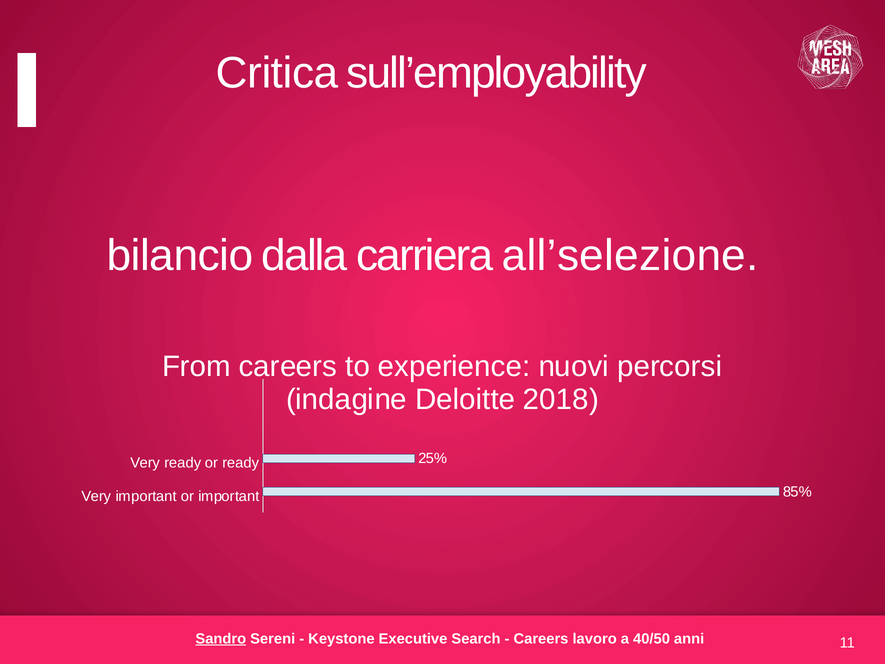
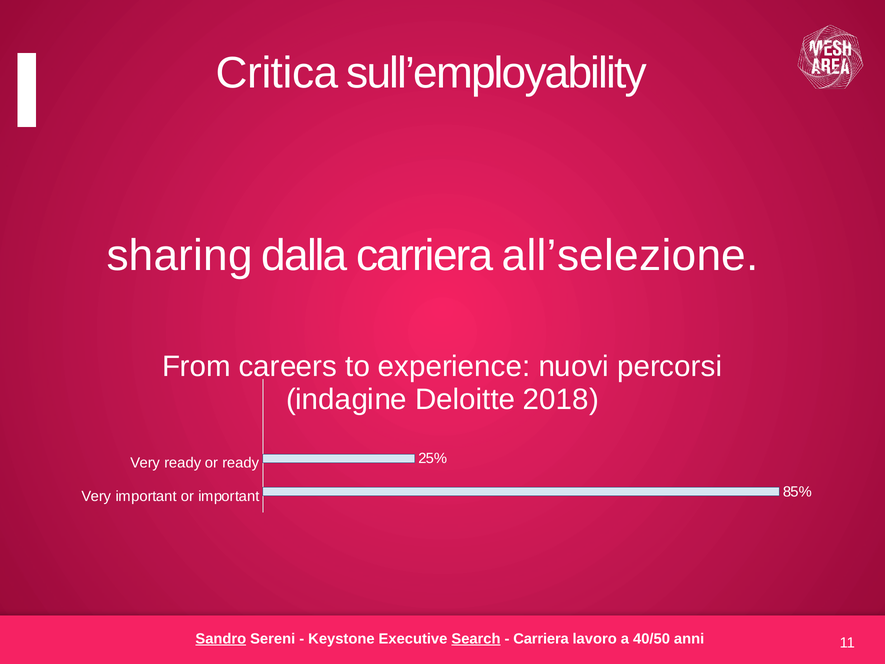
bilancio: bilancio -> sharing (180, 256)
Search underline: none -> present (476, 639)
Careers: Careers -> Carriera (541, 639)
